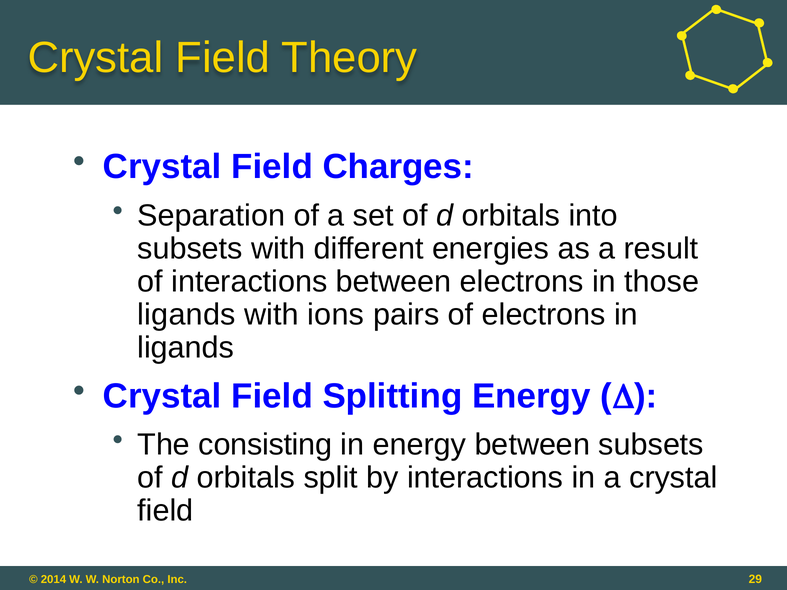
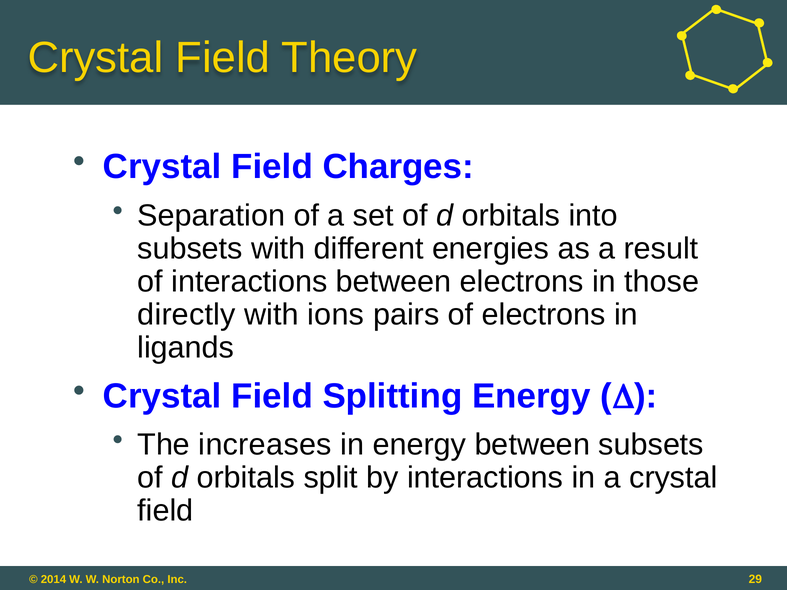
ligands: ligands -> directly (187, 315)
consisting: consisting -> increases (265, 445)
